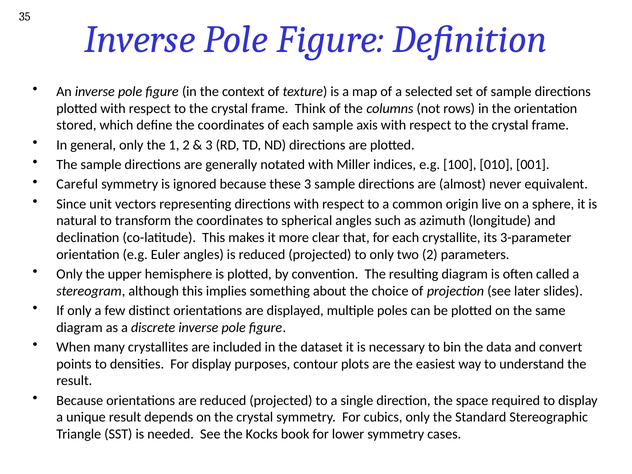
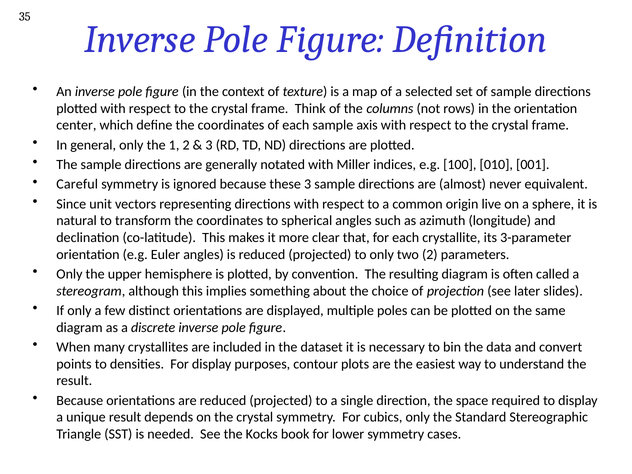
stored: stored -> center (76, 125)
